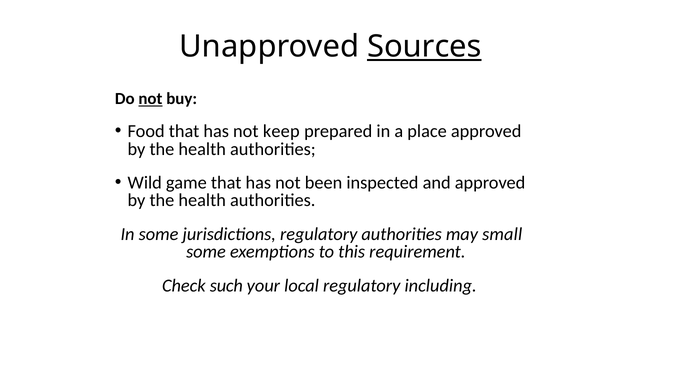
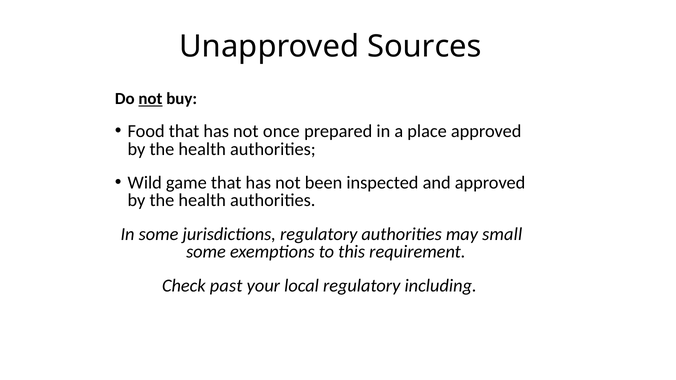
Sources underline: present -> none (424, 47)
keep: keep -> once (281, 132)
such: such -> past (226, 286)
